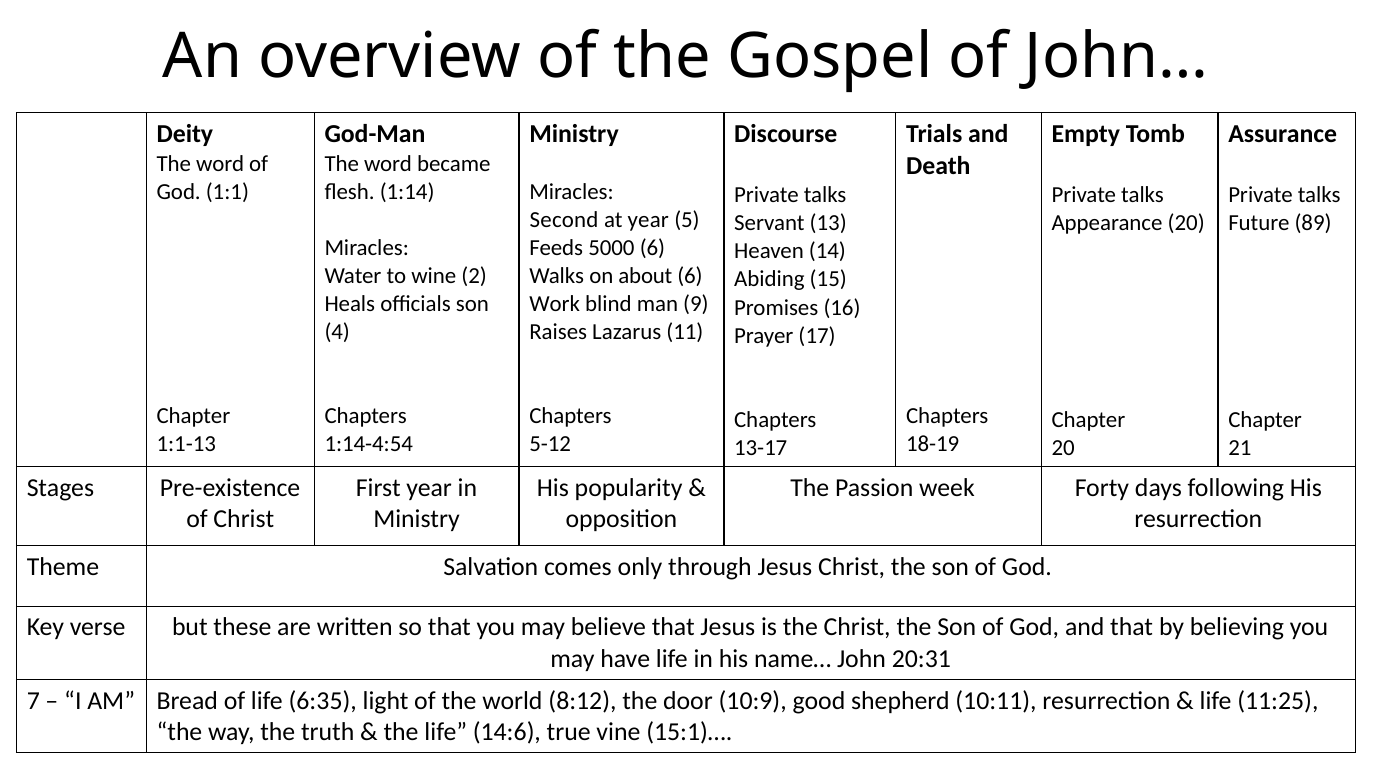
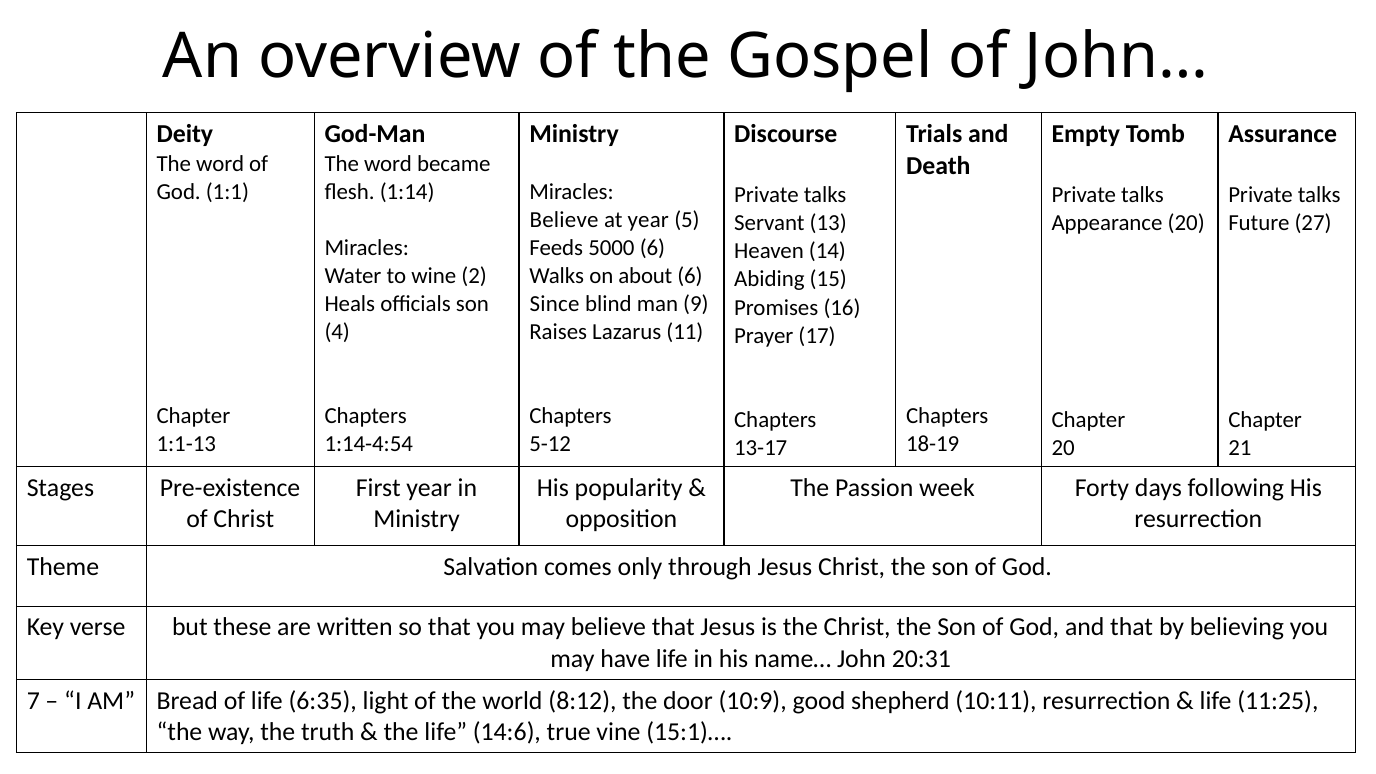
Second: Second -> Believe (564, 220)
89: 89 -> 27 (1313, 223)
Work: Work -> Since (555, 304)
